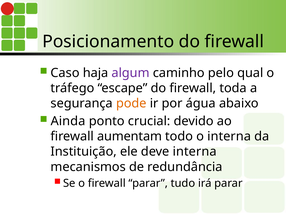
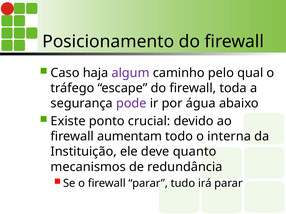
pode colour: orange -> purple (131, 104)
Ainda: Ainda -> Existe (68, 121)
deve interna: interna -> quanto (195, 152)
